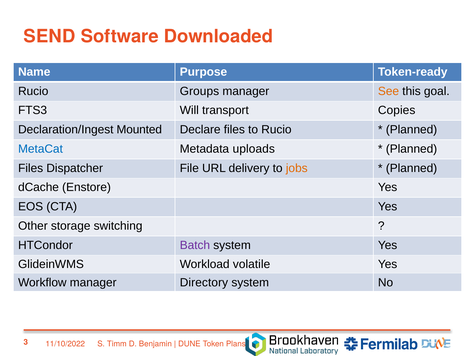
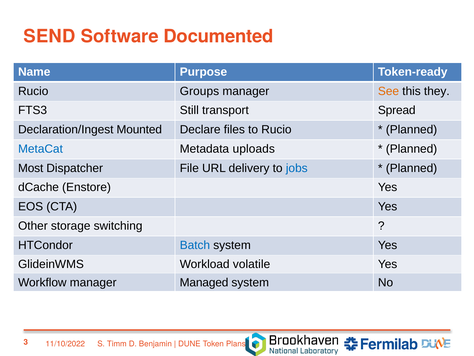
Downloaded: Downloaded -> Documented (219, 36)
goal: goal -> they (437, 91)
Will: Will -> Still (189, 110)
Copies: Copies -> Spread (397, 110)
Files: Files -> Most (31, 168)
jobs colour: orange -> blue (297, 168)
Batch colour: purple -> blue (195, 245)
Directory: Directory -> Managed (204, 282)
